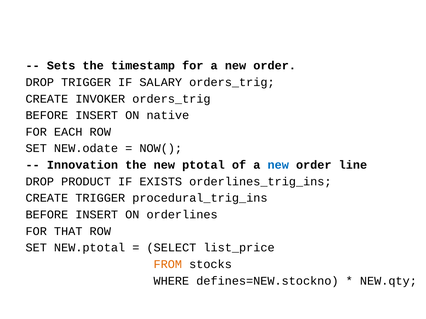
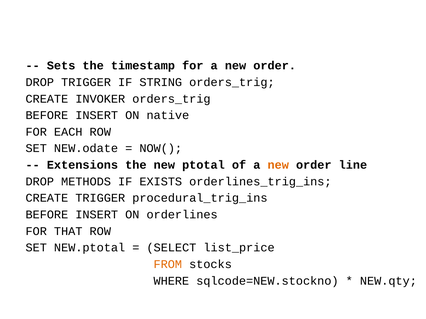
SALARY: SALARY -> STRING (161, 82)
Innovation: Innovation -> Extensions (82, 165)
new colour: blue -> orange (278, 165)
PRODUCT: PRODUCT -> METHODS (86, 182)
defines=NEW.stockno: defines=NEW.stockno -> sqlcode=NEW.stockno (267, 281)
